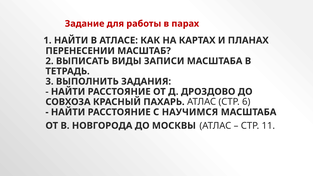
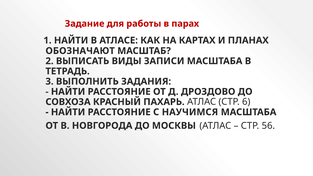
ПЕРЕНЕСЕНИИ: ПЕРЕНЕСЕНИИ -> ОБОЗНАЧАЮТ (80, 51)
11: 11 -> 56 (268, 126)
